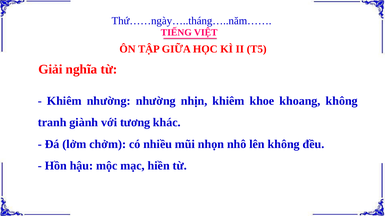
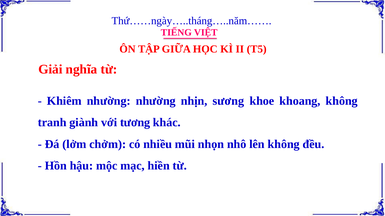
nhịn khiêm: khiêm -> sương (228, 101)
